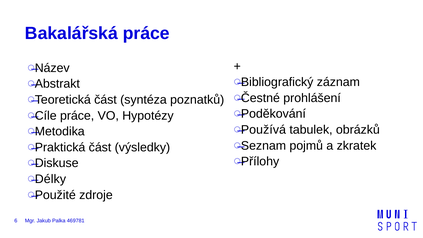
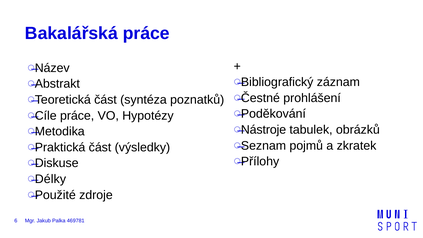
Používá: Používá -> Nástroje (264, 130)
